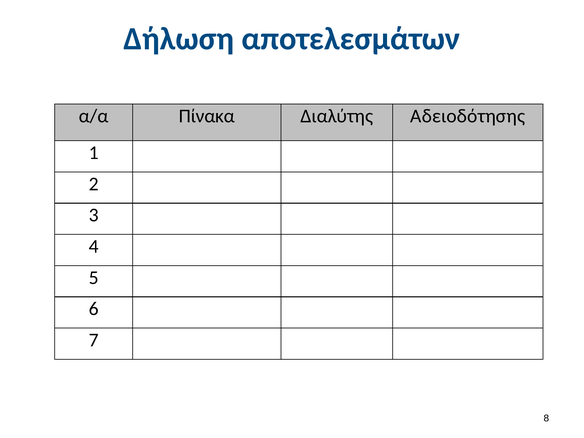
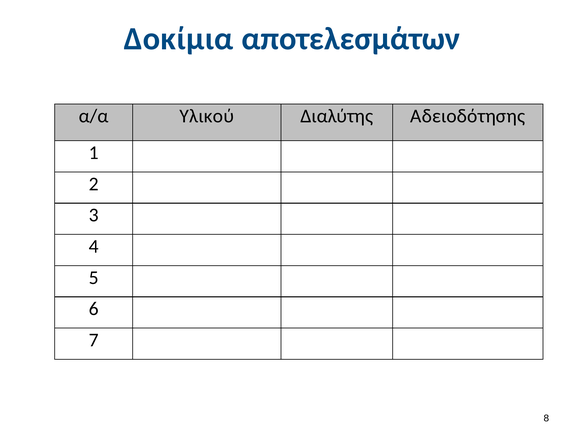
Δήλωση: Δήλωση -> Δοκίμια (179, 39)
Πίνακα: Πίνακα -> Υλικού (207, 116)
